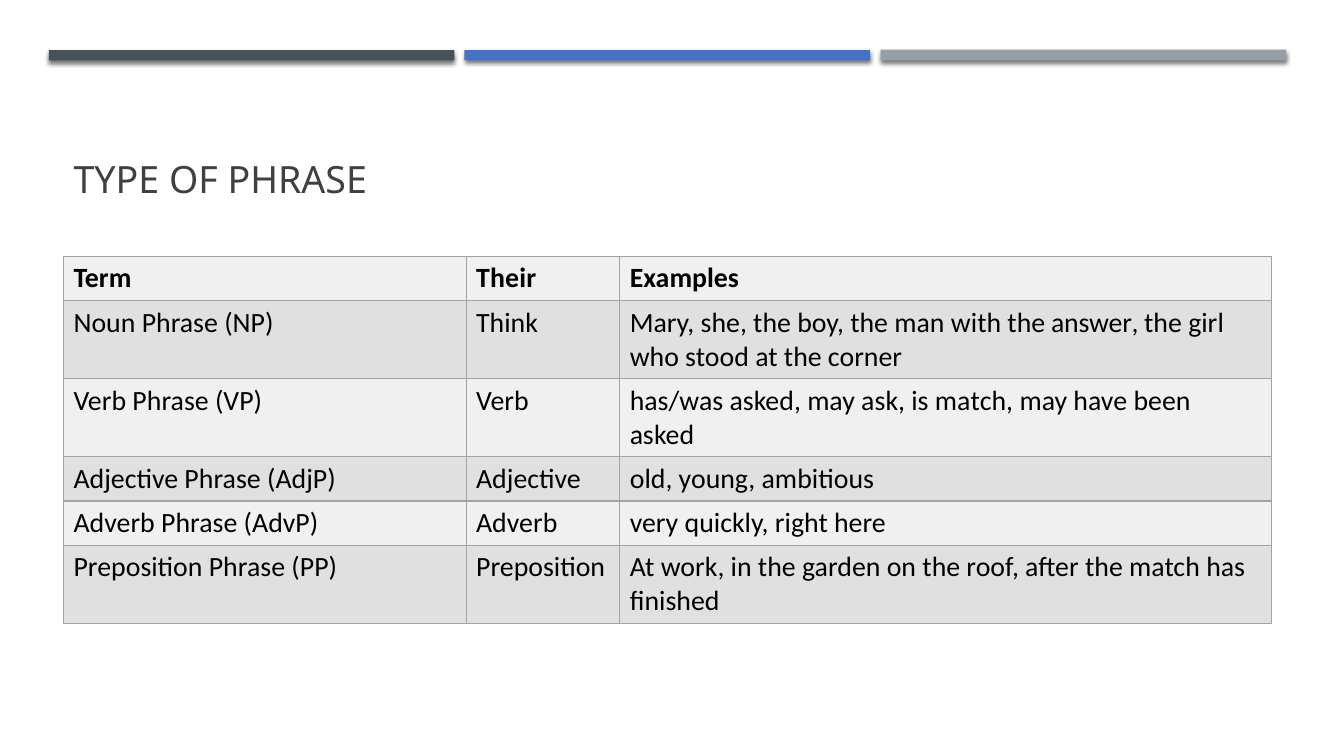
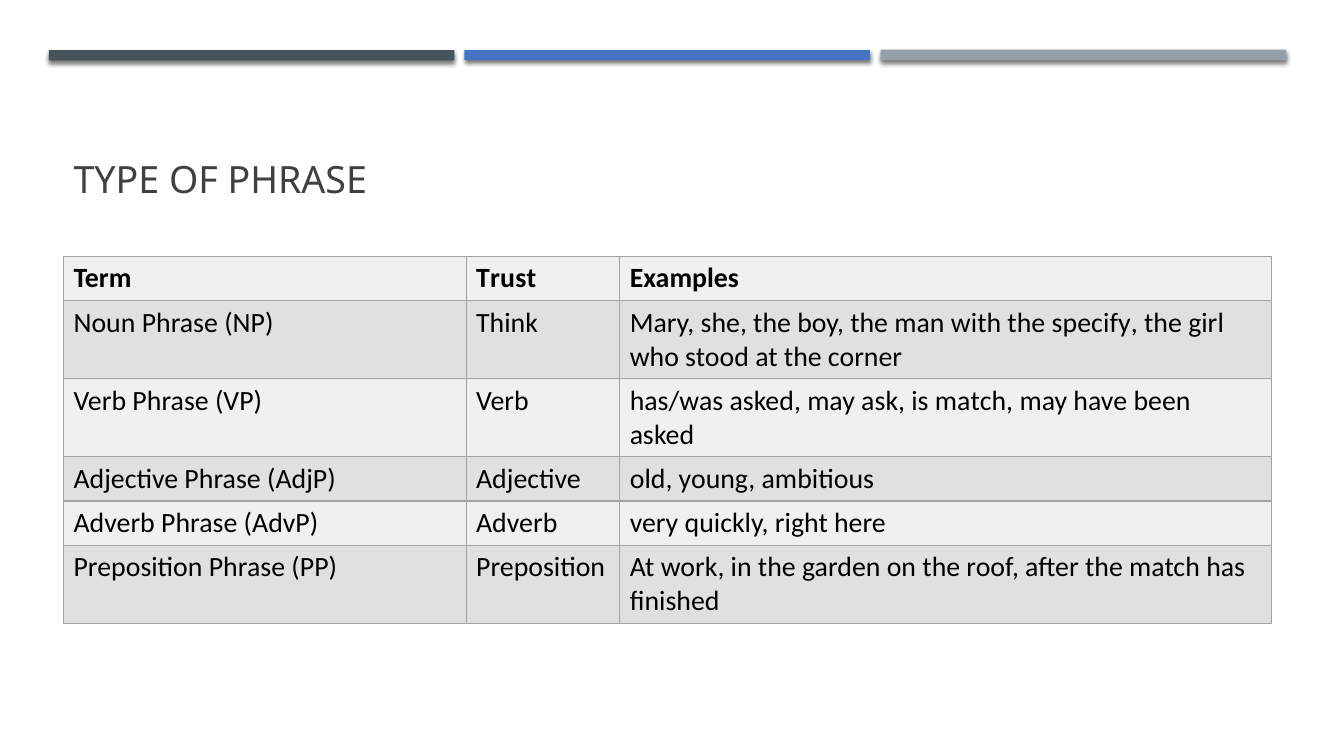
Their: Their -> Trust (506, 279)
answer: answer -> specify (1095, 323)
